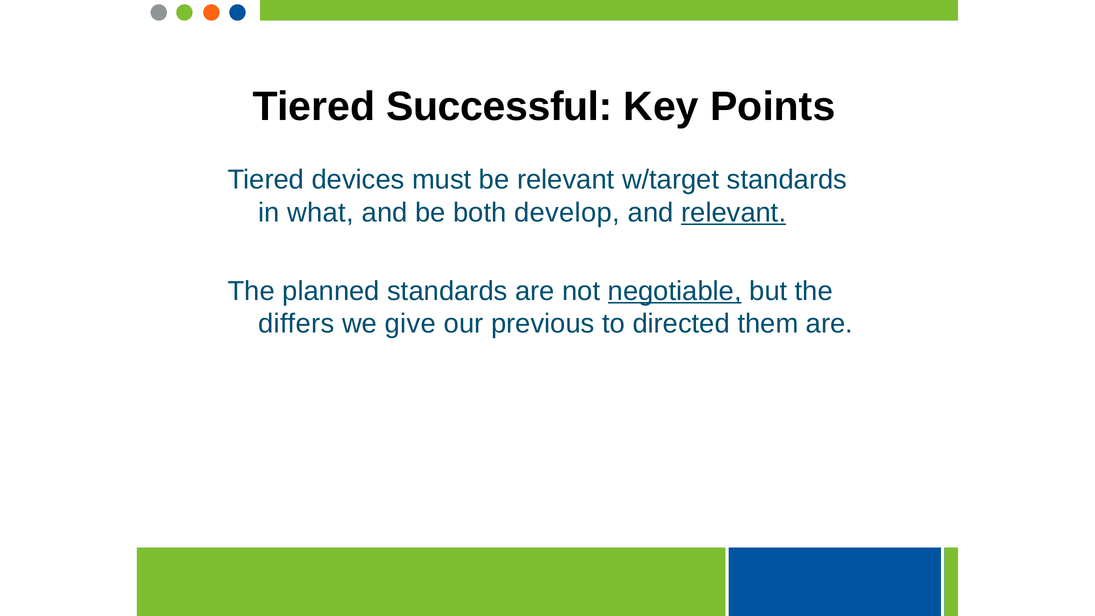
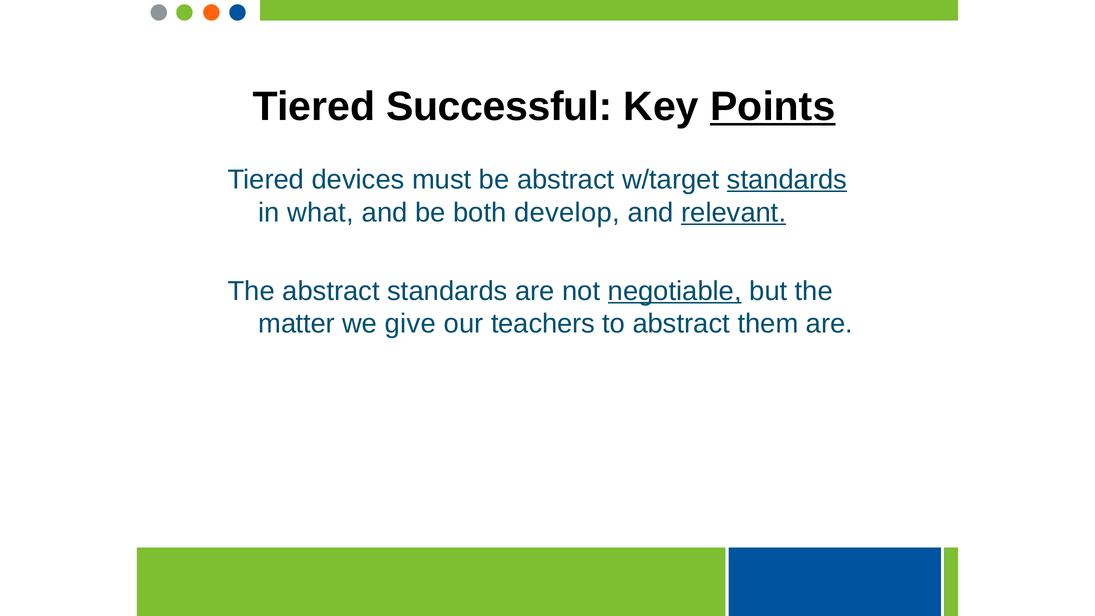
Points underline: none -> present (773, 107)
be relevant: relevant -> abstract (566, 180)
standards underline: none -> present (787, 180)
The planned: planned -> abstract (331, 291)
differs: differs -> matter (297, 324)
previous: previous -> teachers (543, 324)
to directed: directed -> abstract (681, 324)
